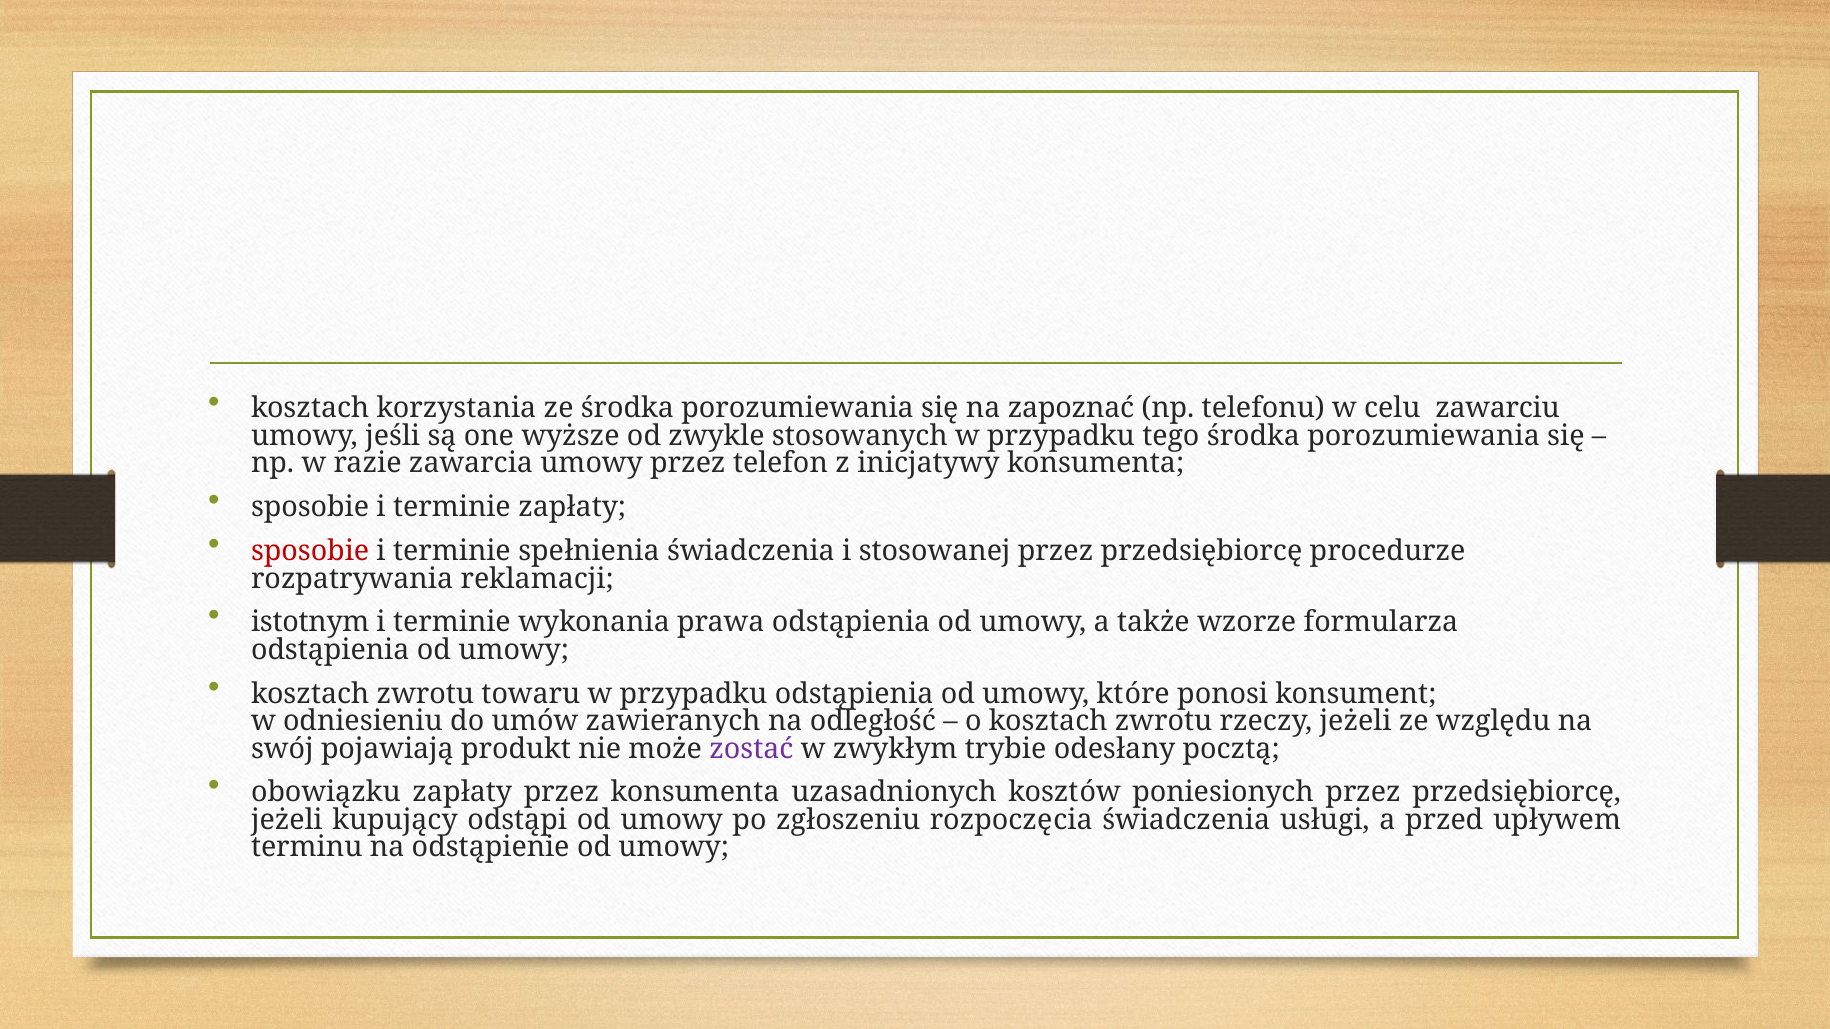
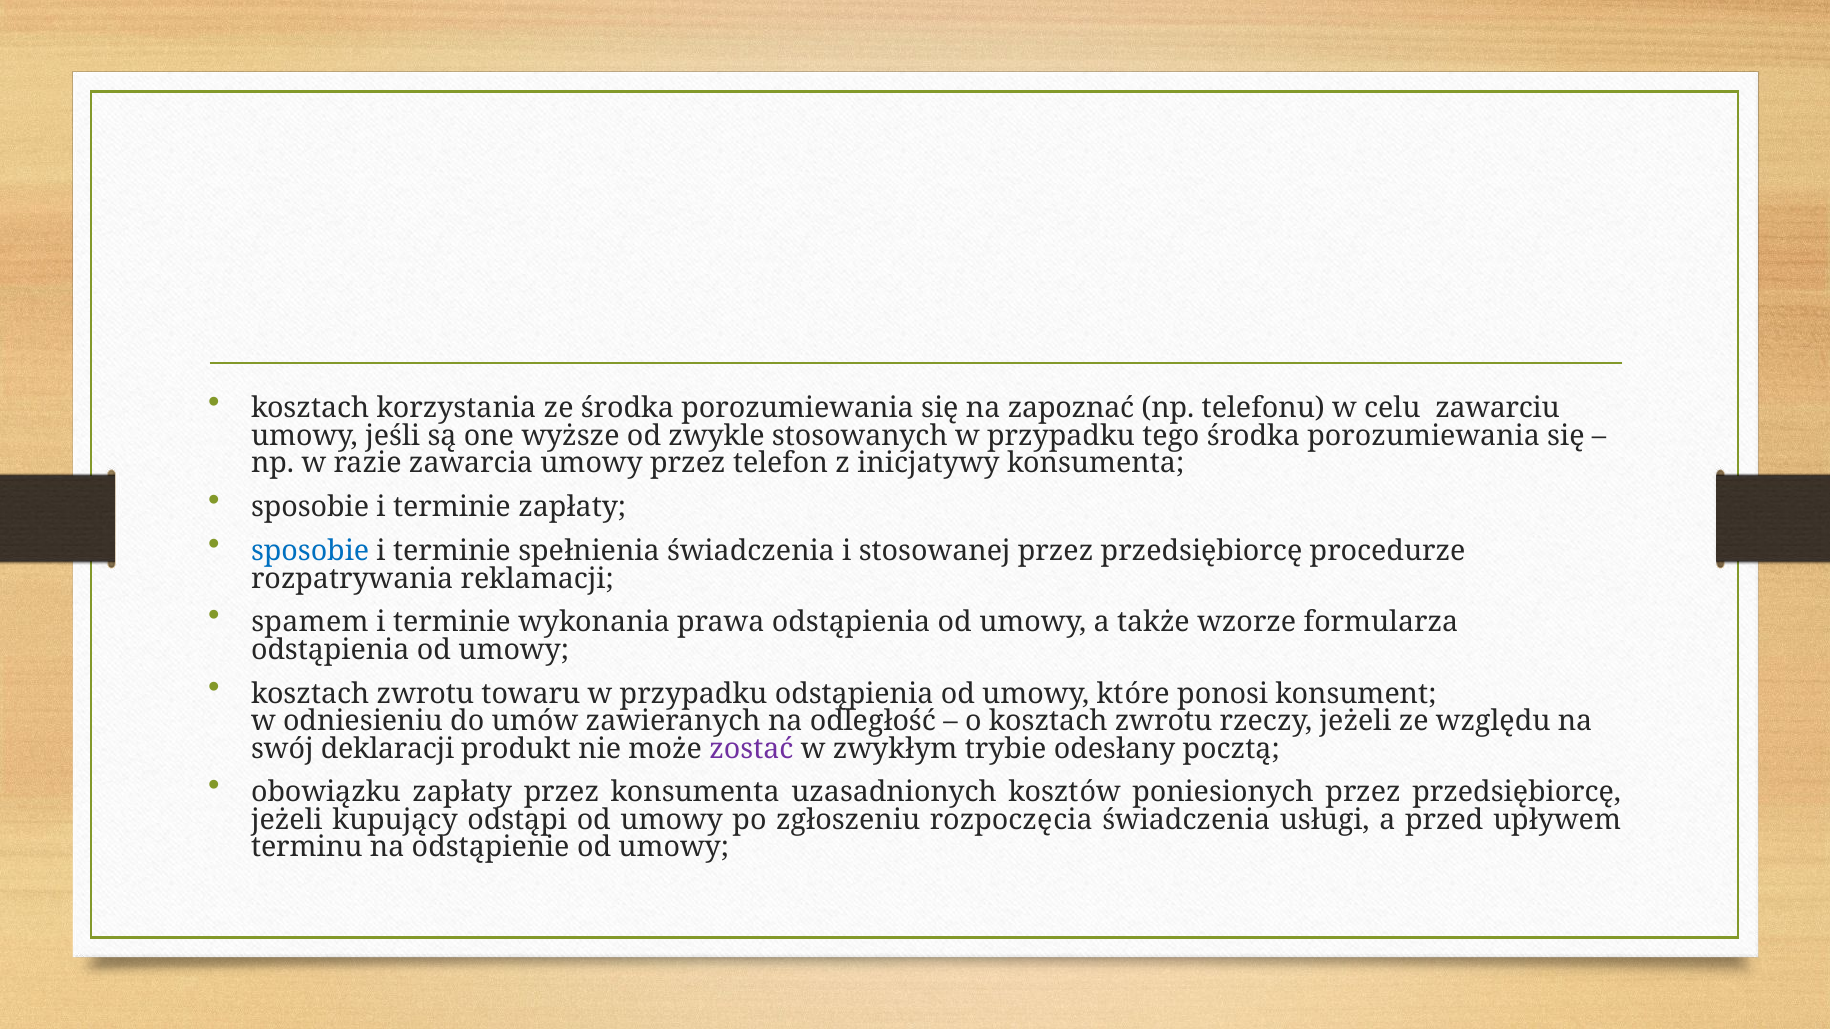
sposobie colour: red -> blue (310, 551)
istotnym: istotnym -> spamem (310, 623)
pojawiają: pojawiają -> deklaracji (388, 749)
